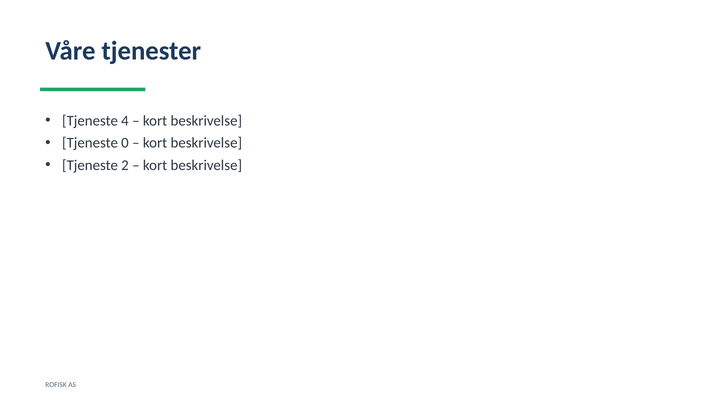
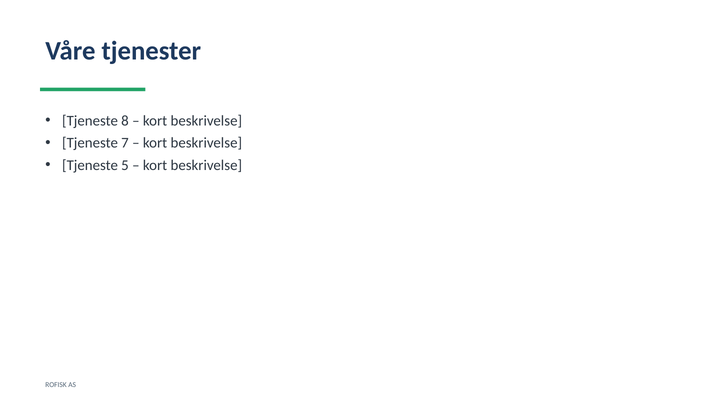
4: 4 -> 8 (125, 121)
0: 0 -> 7 (125, 143)
2: 2 -> 5 (125, 165)
